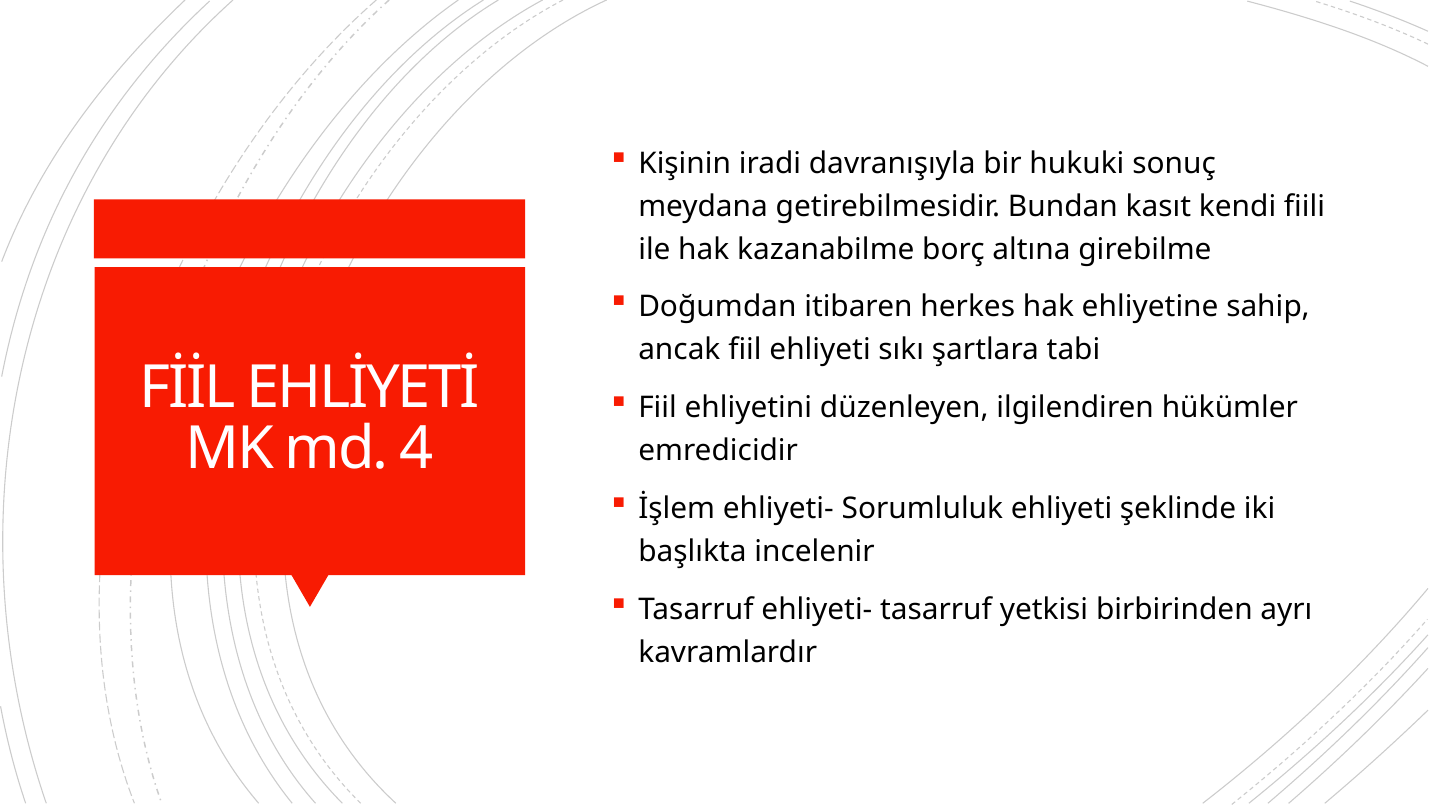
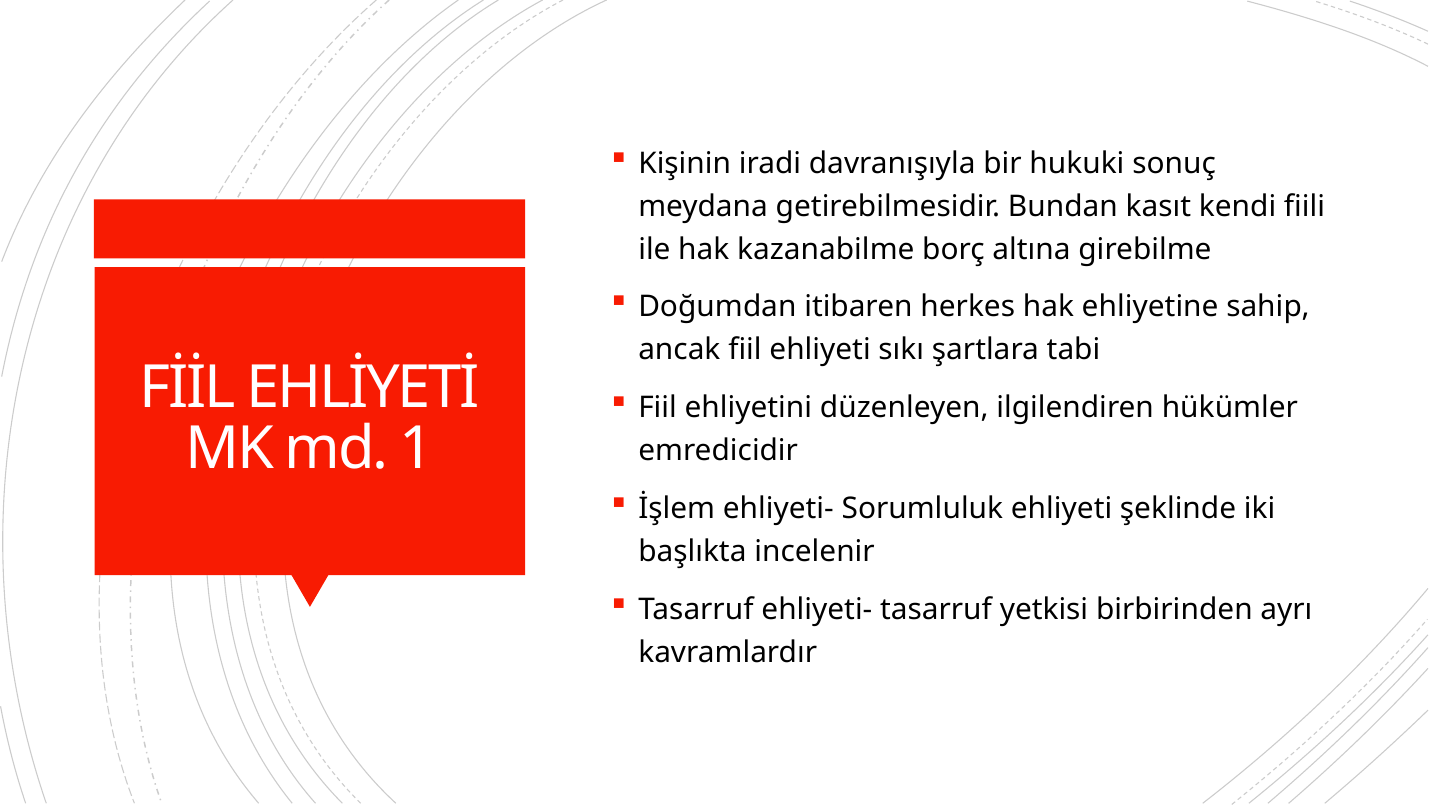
4: 4 -> 1 (417, 449)
